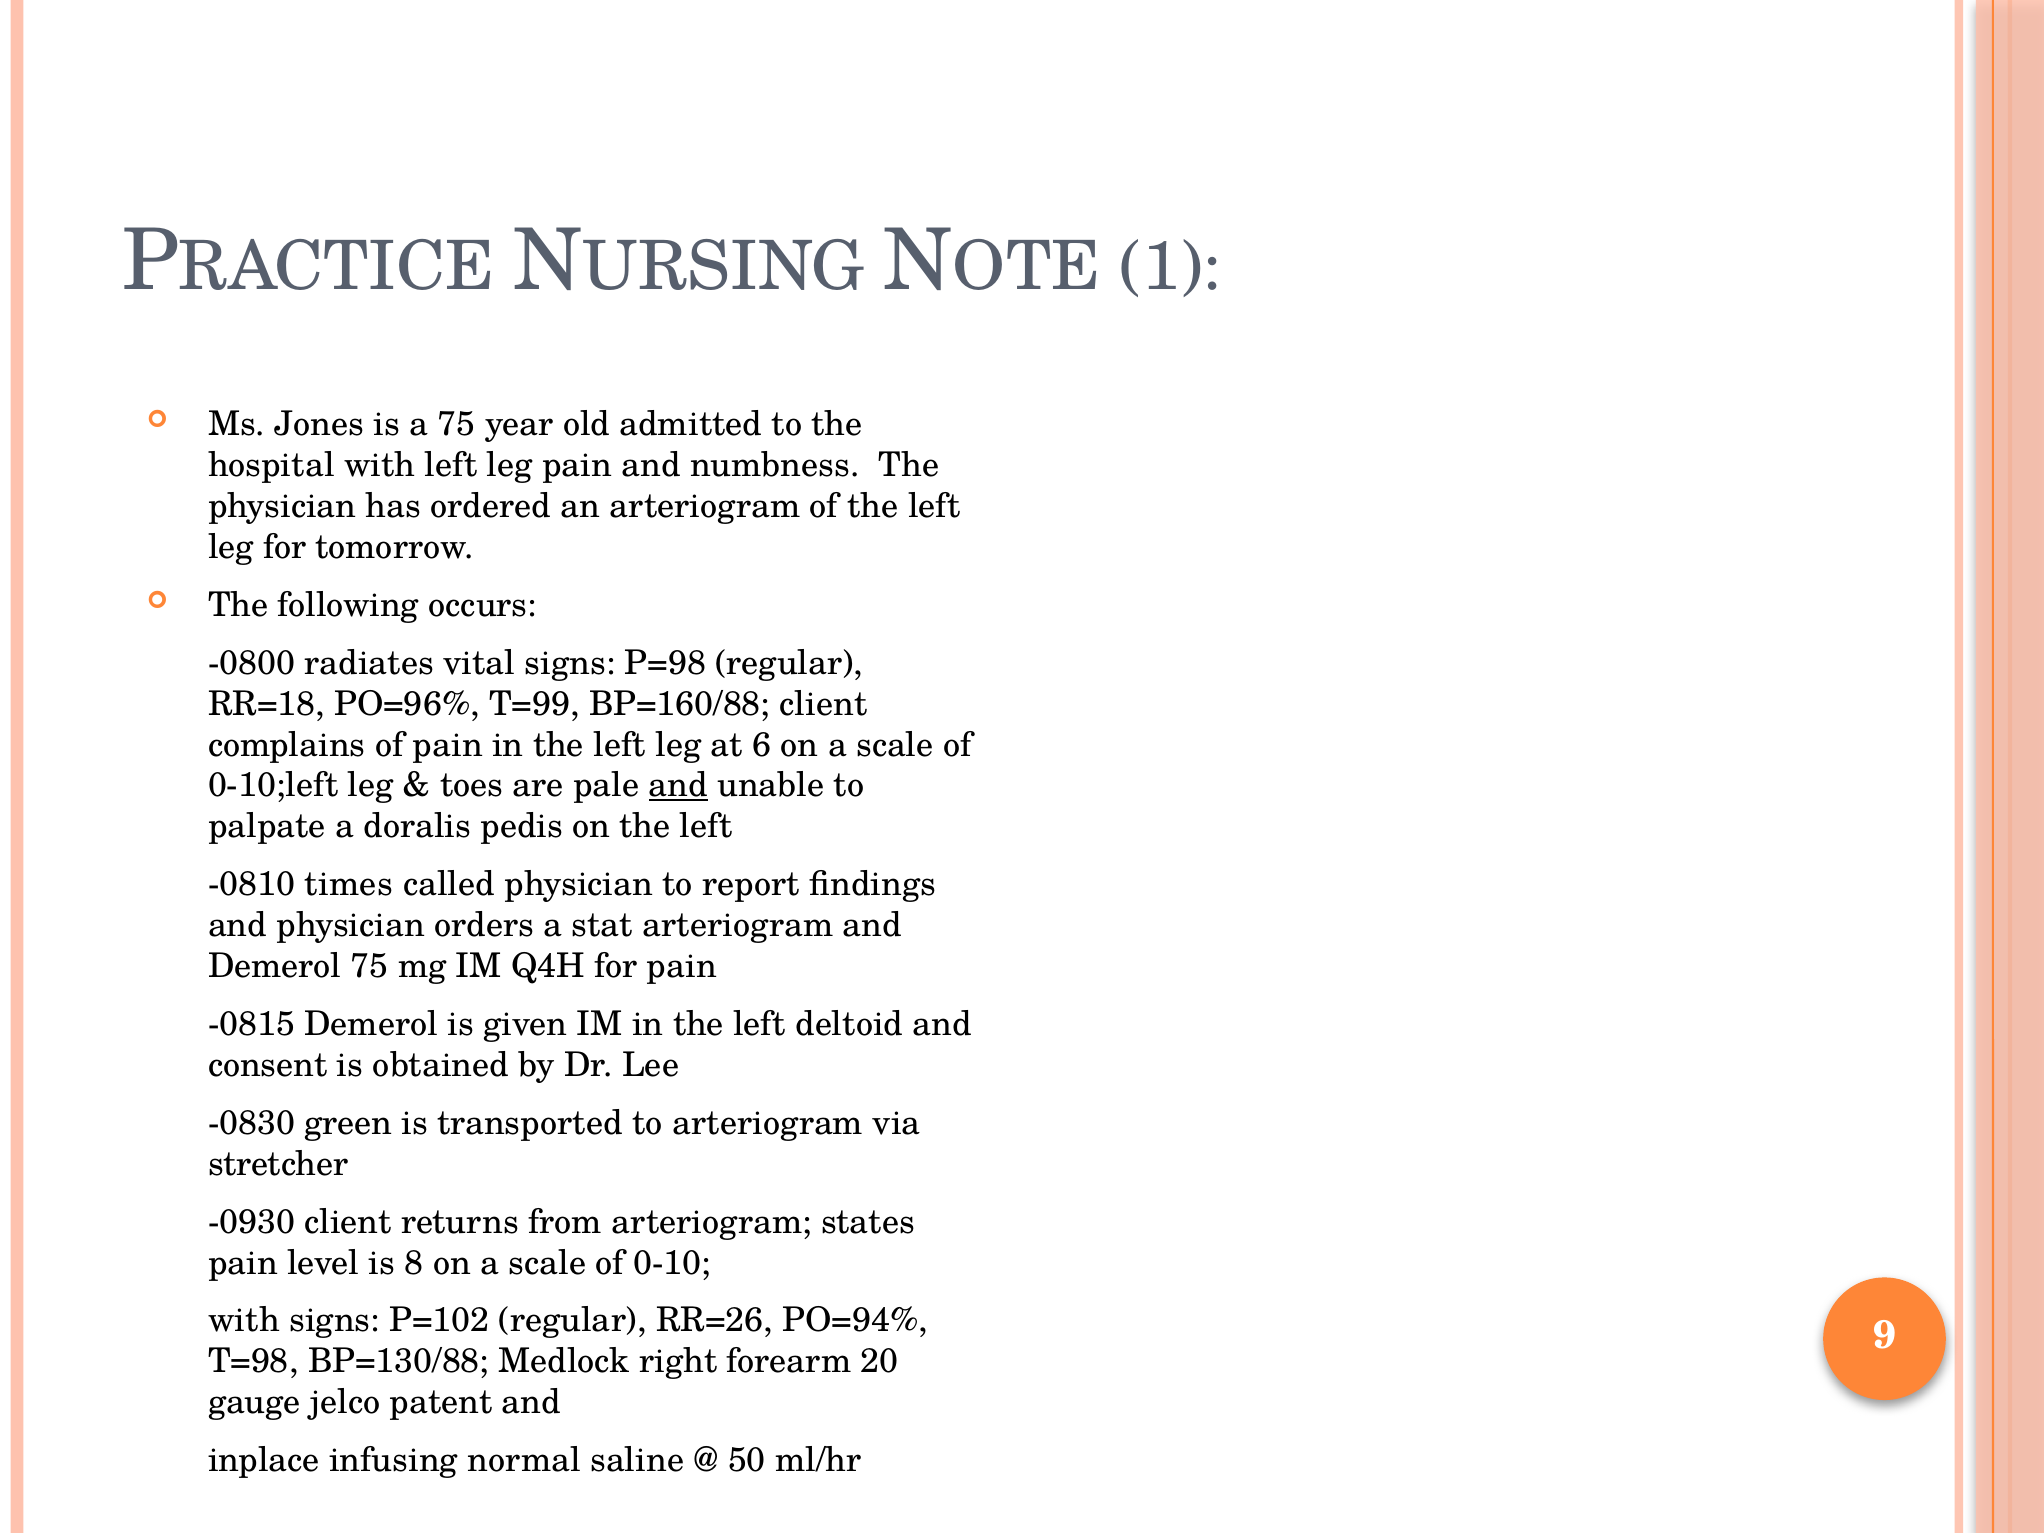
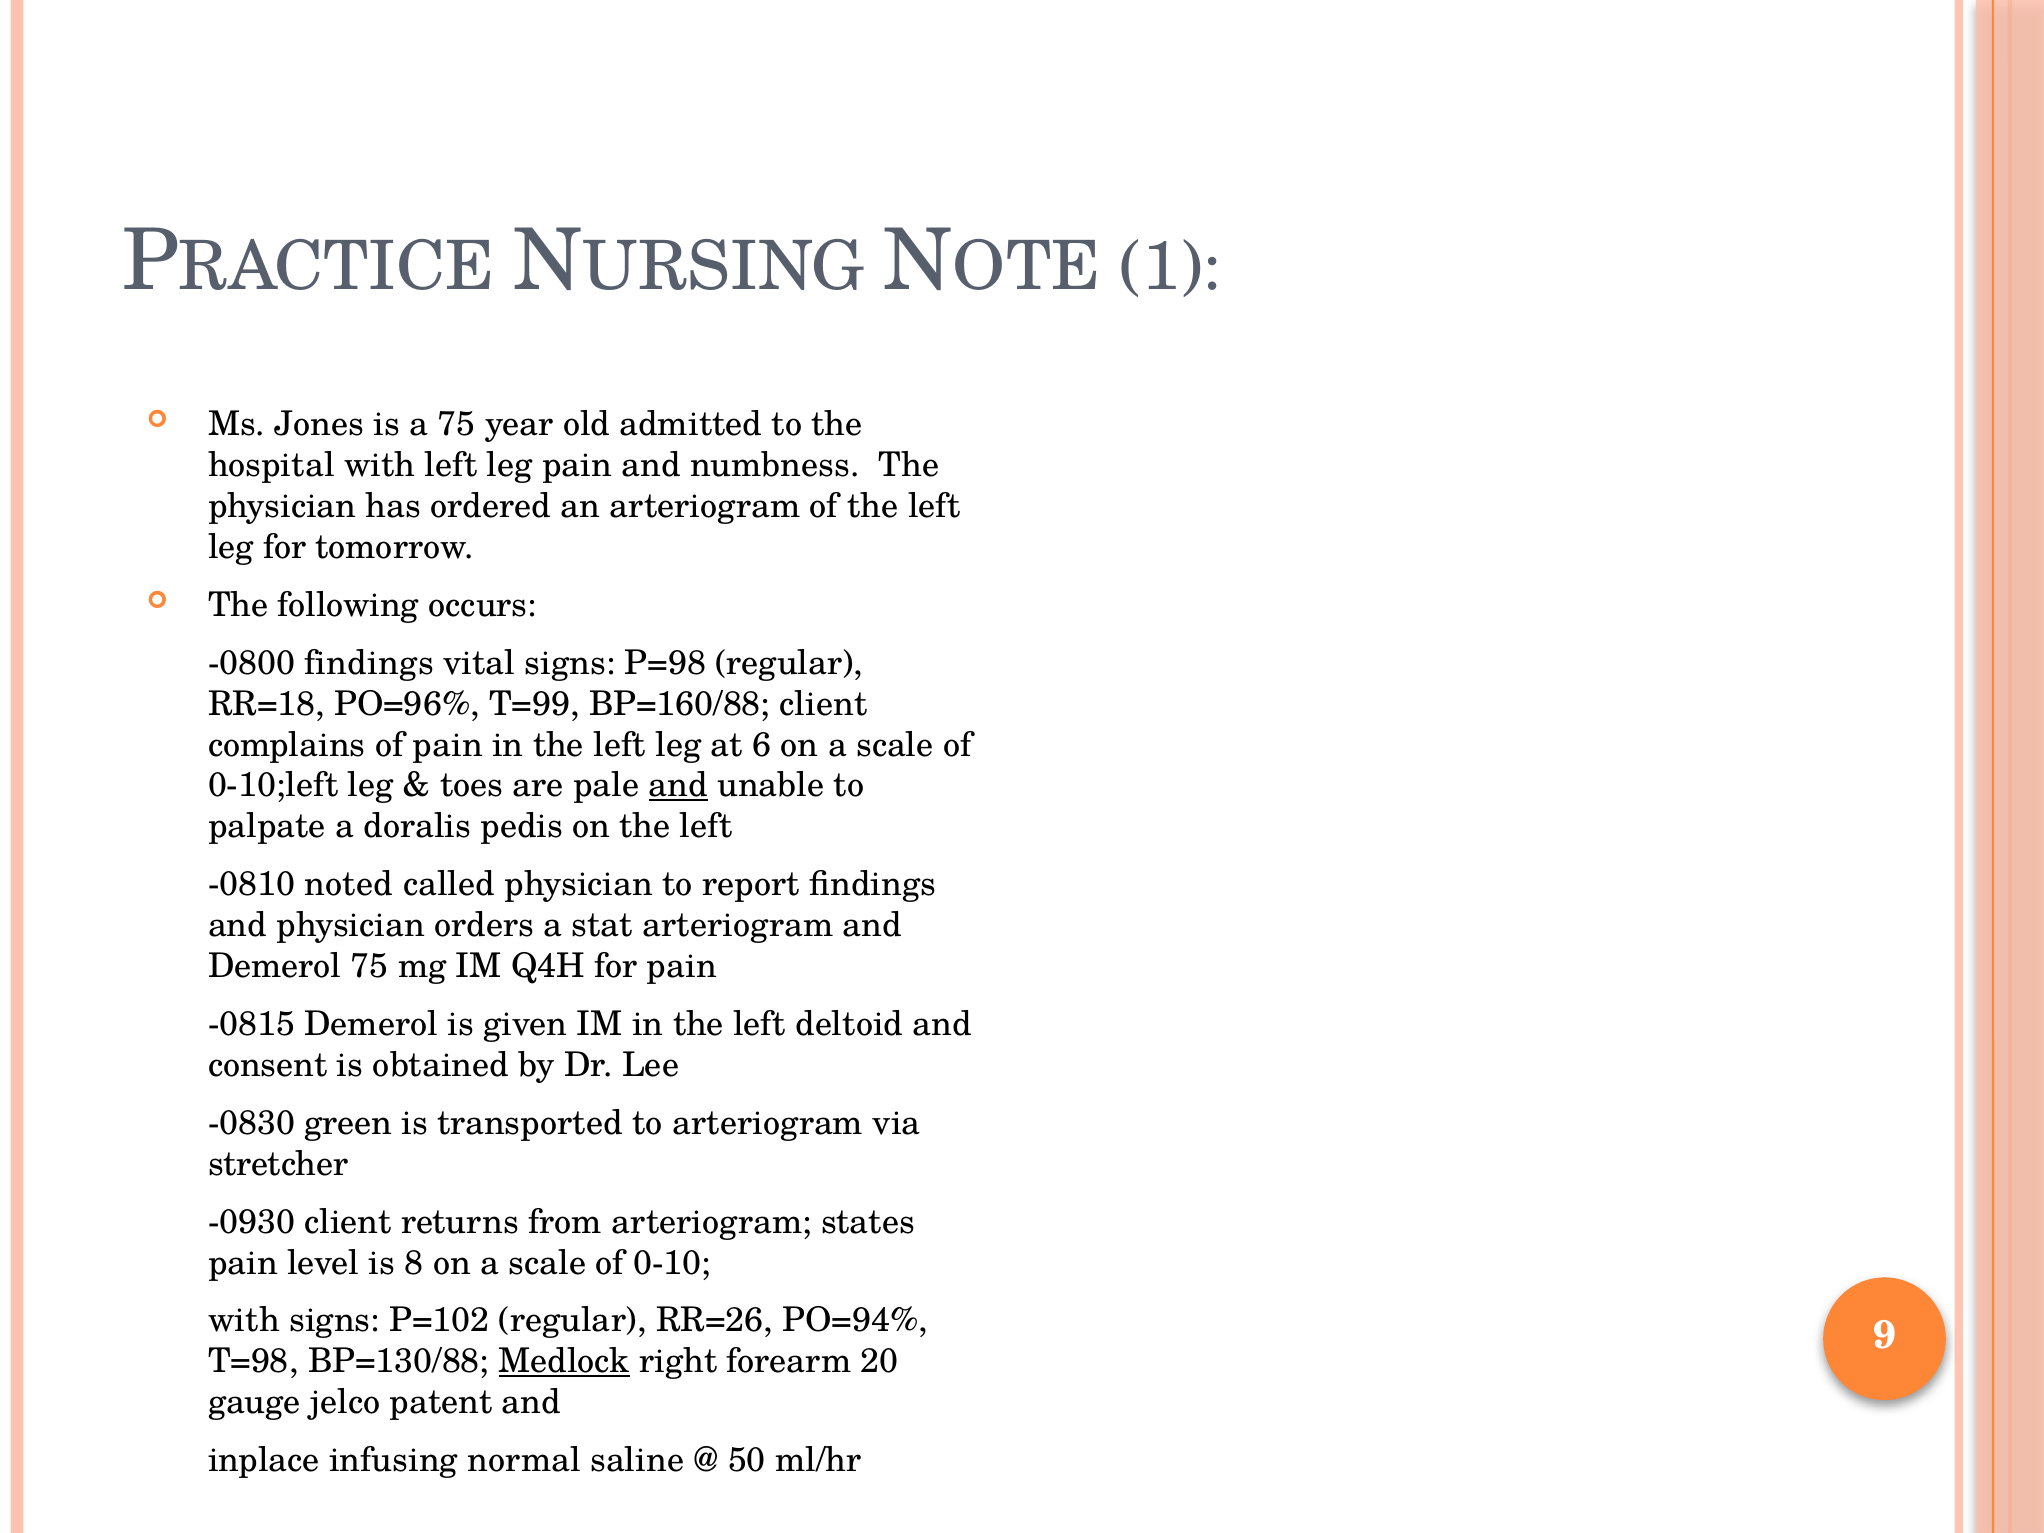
-0800 radiates: radiates -> findings (369, 663)
times: times -> noted (349, 885)
Medlock underline: none -> present (564, 1362)
